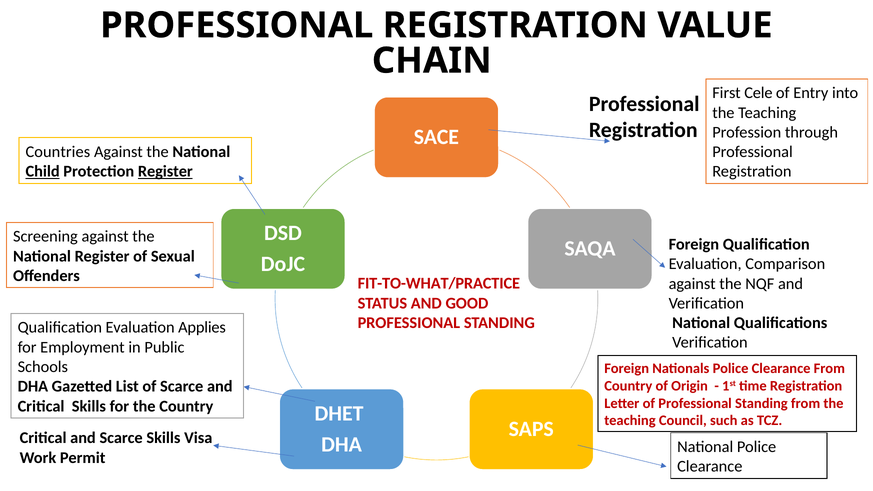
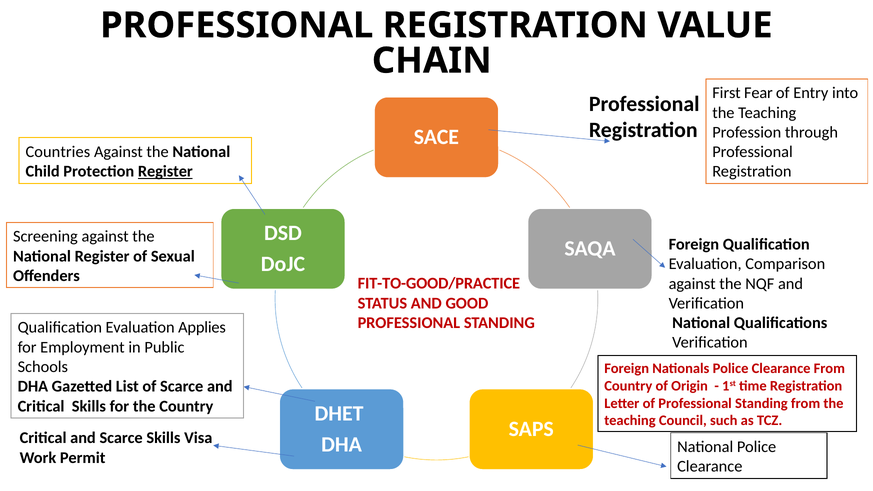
Cele: Cele -> Fear (758, 93)
Child underline: present -> none (43, 171)
FIT-TO-WHAT/PRACTICE: FIT-TO-WHAT/PRACTICE -> FIT-TO-GOOD/PRACTICE (439, 284)
